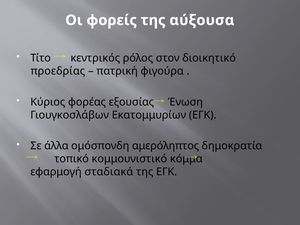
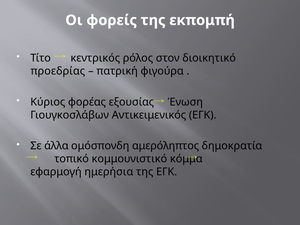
αύξουσα: αύξουσα -> εκπομπή (202, 20)
Εκατομμυρίων: Εκατομμυρίων -> Αντικειμενικός (149, 115)
σταδιακά: σταδιακά -> ημερήσια (109, 172)
